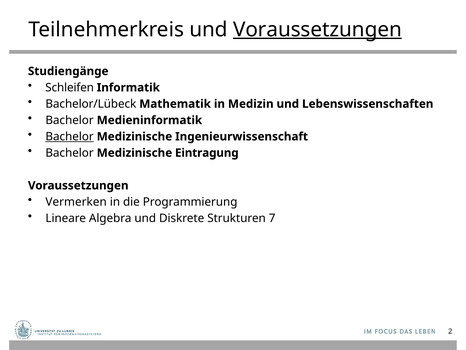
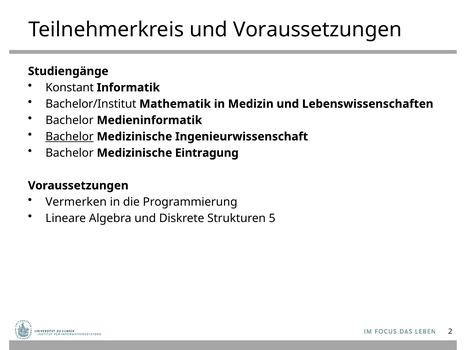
Voraussetzungen underline: present -> none (317, 29)
Schleifen: Schleifen -> Konstant (70, 87)
Bachelor/Lübeck: Bachelor/Lübeck -> Bachelor/Institut (91, 104)
7: 7 -> 5 (272, 218)
